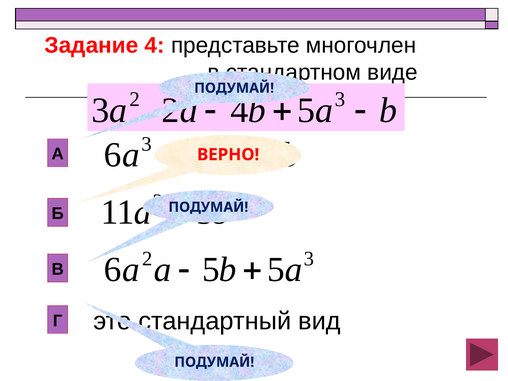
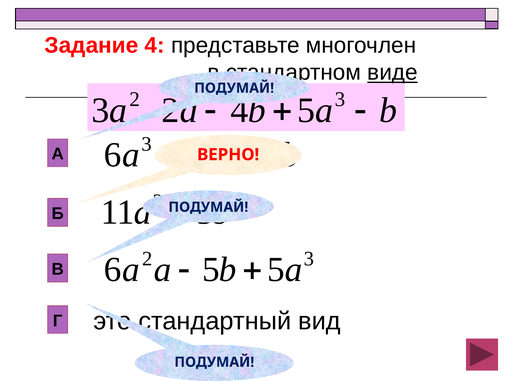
виде underline: none -> present (393, 72)
